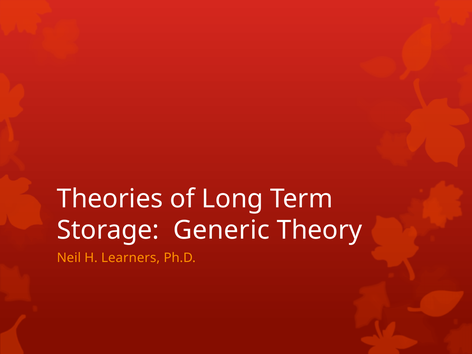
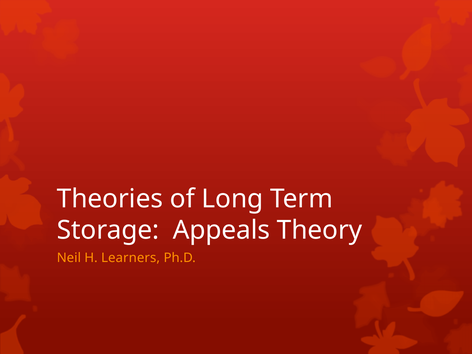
Generic: Generic -> Appeals (222, 230)
